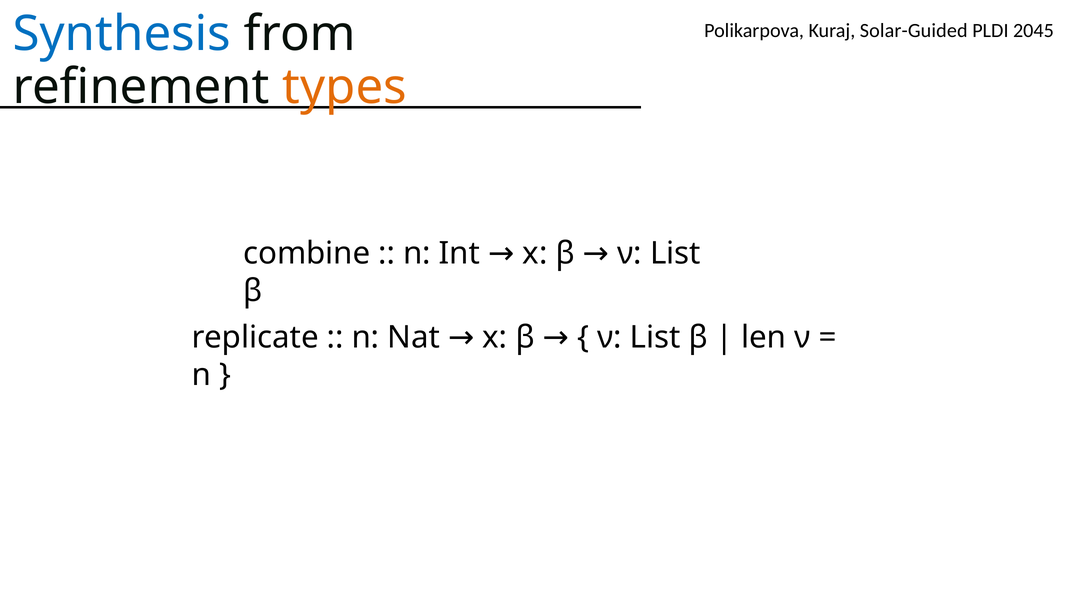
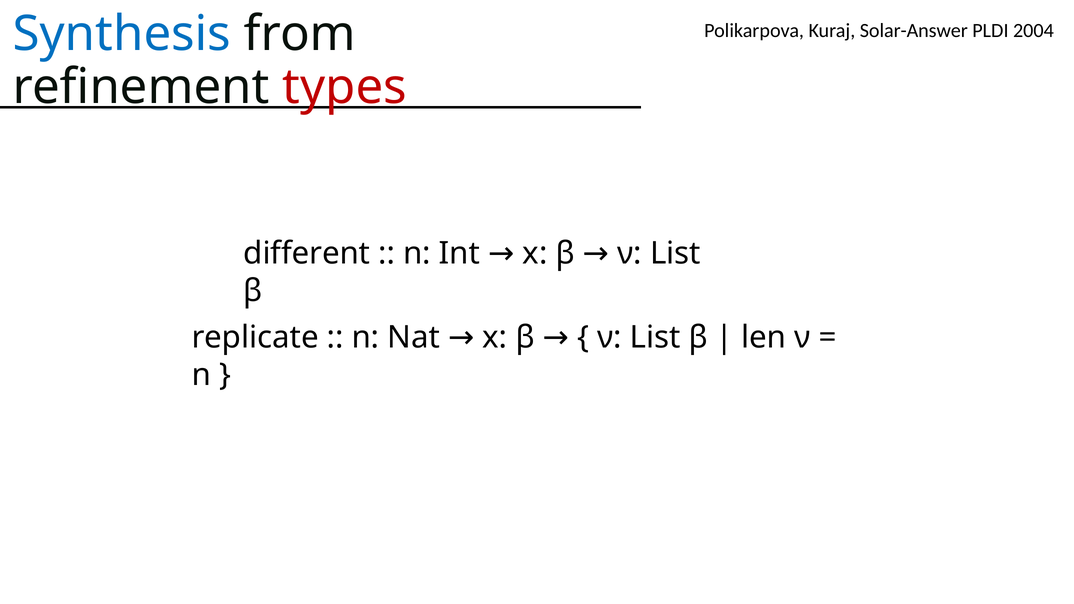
Solar-Guided: Solar-Guided -> Solar-Answer (914, 31)
2045: 2045 -> 2004 (1033, 31)
types colour: orange -> red (345, 87)
combine: combine -> different (307, 254)
